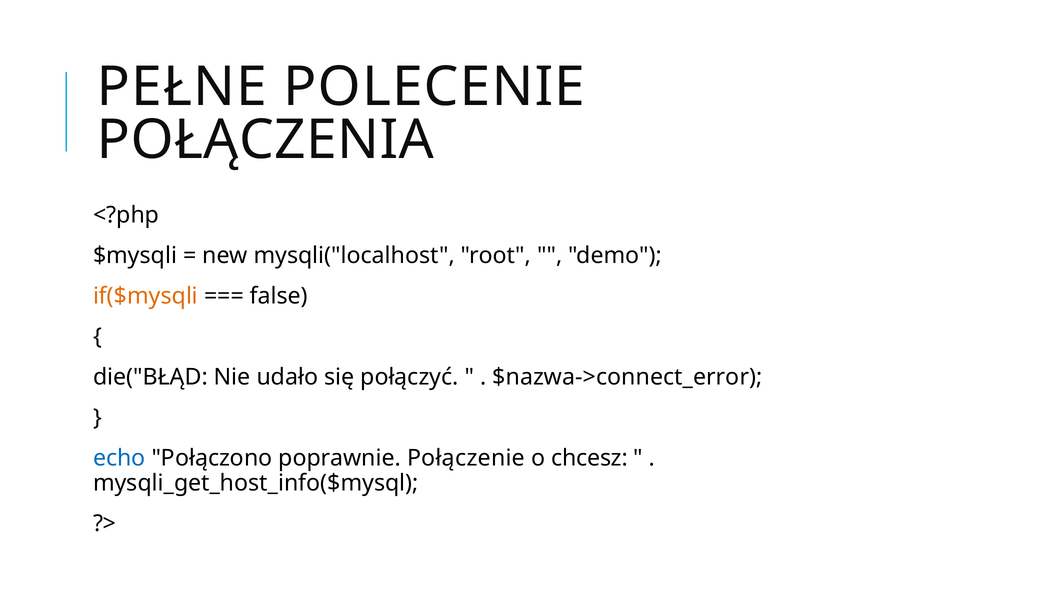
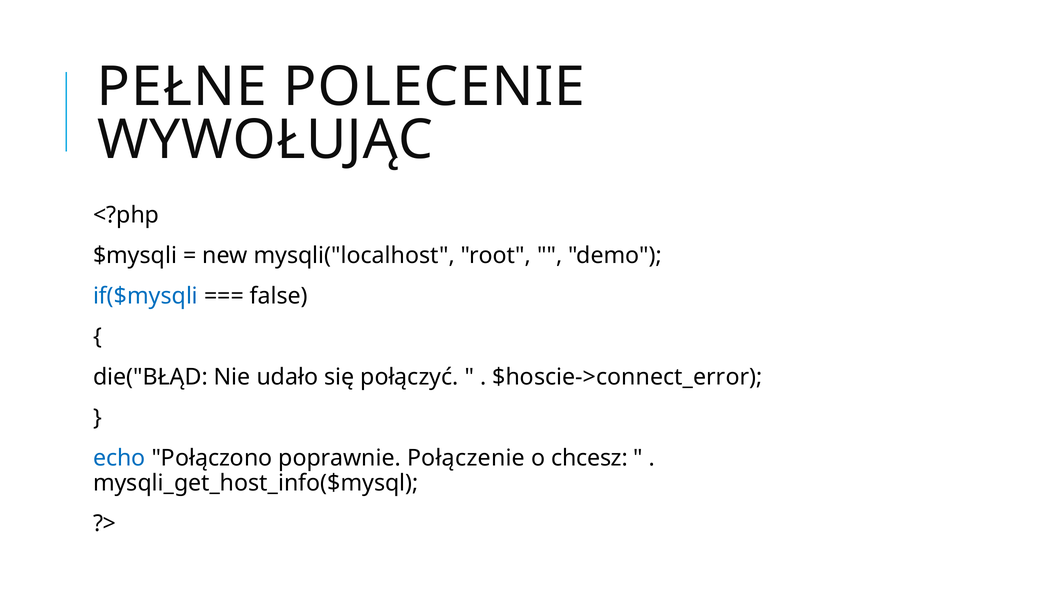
POŁĄCZENIA: POŁĄCZENIA -> WYWOŁUJĄC (265, 140)
if($mysqli colour: orange -> blue (145, 296)
$nazwa->connect_error: $nazwa->connect_error -> $hoscie->connect_error (627, 377)
